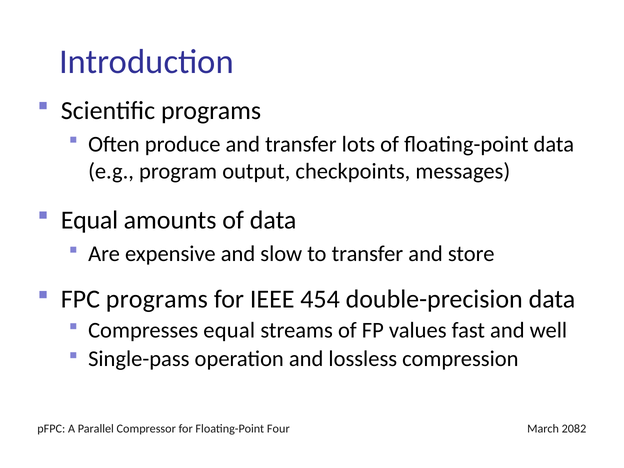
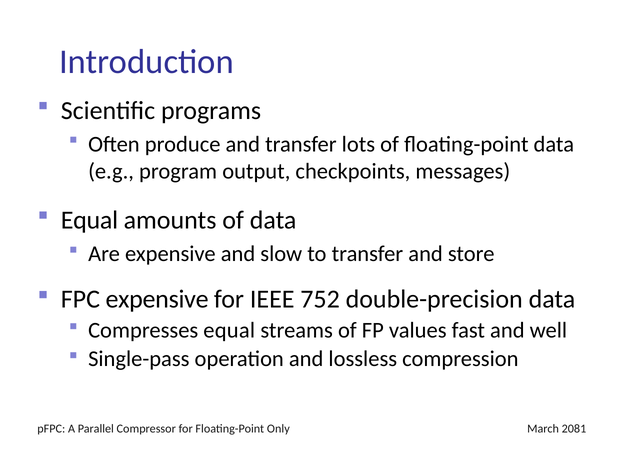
FPC programs: programs -> expensive (157, 299)
454: 454 -> 752 (320, 299)
2082: 2082 -> 2081 (574, 429)
Four: Four -> Only (278, 429)
